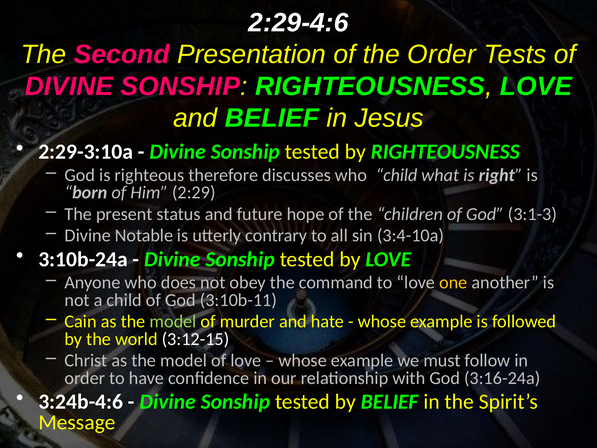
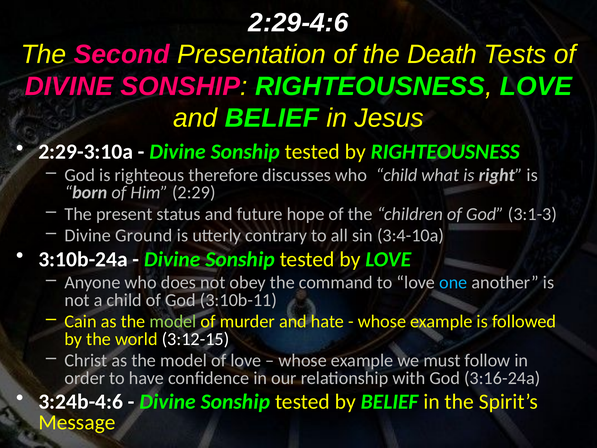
the Order: Order -> Death (442, 54)
Notable: Notable -> Ground (144, 235)
one colour: yellow -> light blue (453, 282)
